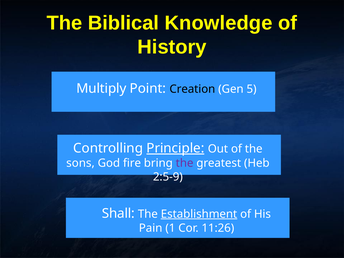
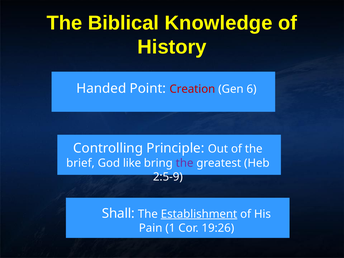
Multiply: Multiply -> Handed (101, 88)
Creation colour: black -> red (192, 89)
5: 5 -> 6 (252, 89)
Principle underline: present -> none (175, 148)
sons: sons -> brief (80, 163)
fire: fire -> like (132, 163)
11:26: 11:26 -> 19:26 (218, 228)
